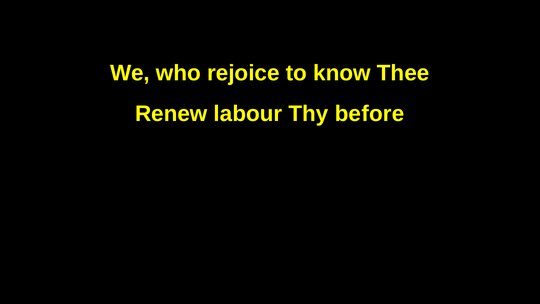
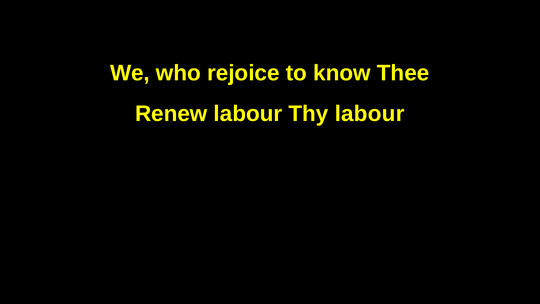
Thy before: before -> labour (370, 114)
